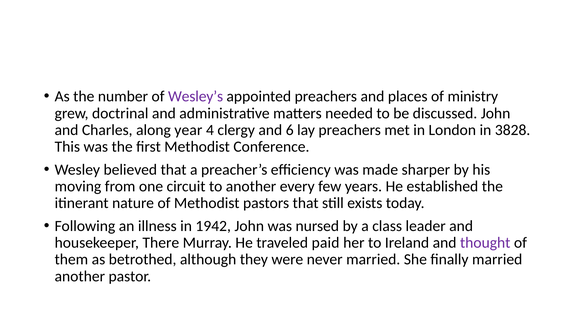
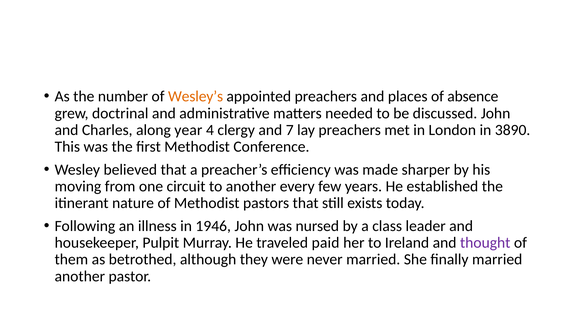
Wesley’s colour: purple -> orange (196, 97)
ministry: ministry -> absence (473, 97)
6: 6 -> 7 (290, 130)
3828: 3828 -> 3890 (513, 130)
1942: 1942 -> 1946 (213, 226)
There: There -> Pulpit (161, 243)
